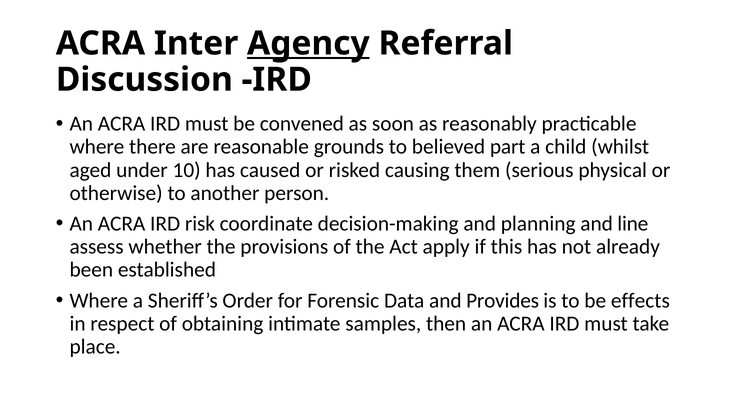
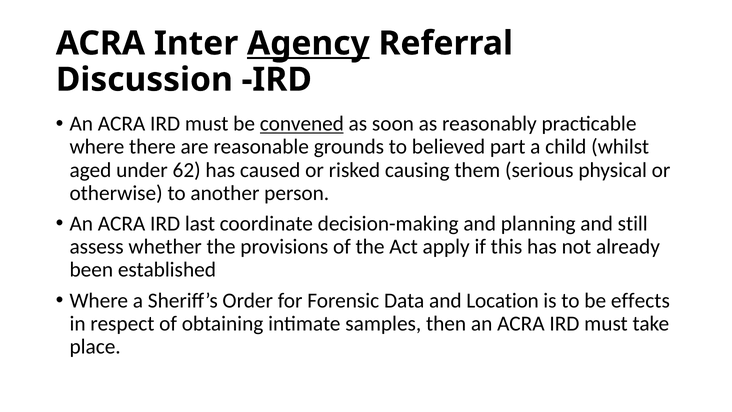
convened underline: none -> present (302, 124)
10: 10 -> 62 (187, 170)
risk: risk -> last (200, 224)
line: line -> still (633, 224)
Provides: Provides -> Location (503, 300)
